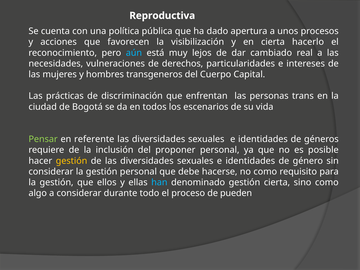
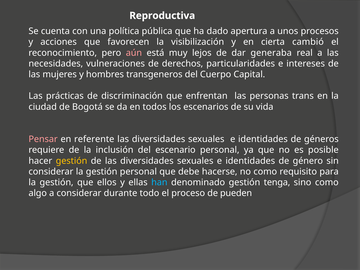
hacerlo: hacerlo -> cambió (308, 42)
aún colour: light blue -> pink (134, 53)
cambiado: cambiado -> generaba (271, 53)
Pensar colour: light green -> pink (43, 139)
proponer: proponer -> escenario (175, 150)
gestión cierta: cierta -> tenga (277, 182)
